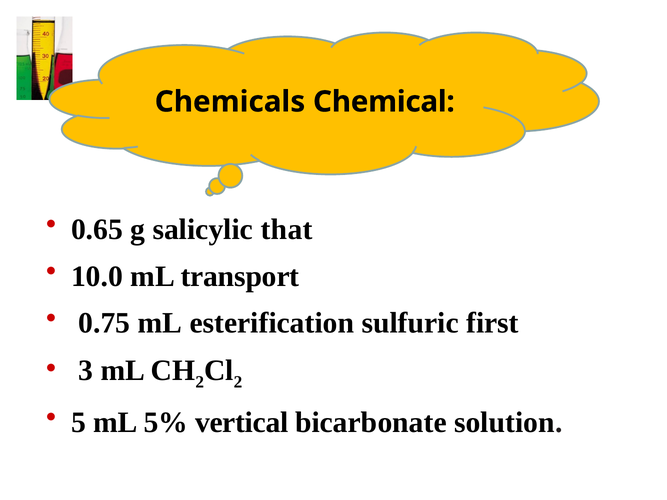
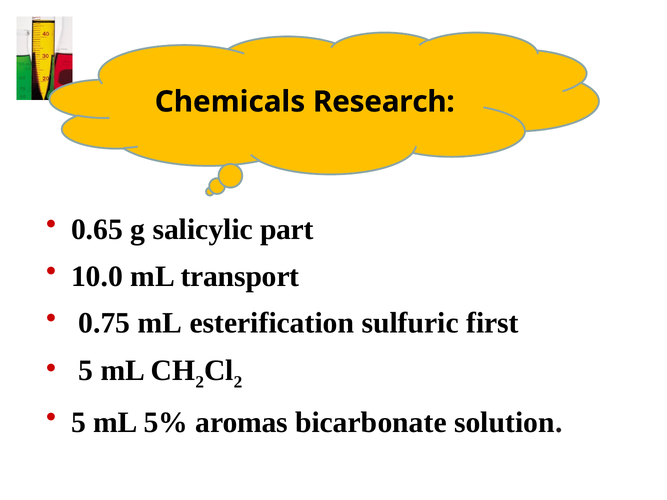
Chemical: Chemical -> Research (384, 102)
that: that -> part (287, 230)
3: 3 -> 5 (86, 371)
vertical: vertical -> aromas (242, 423)
